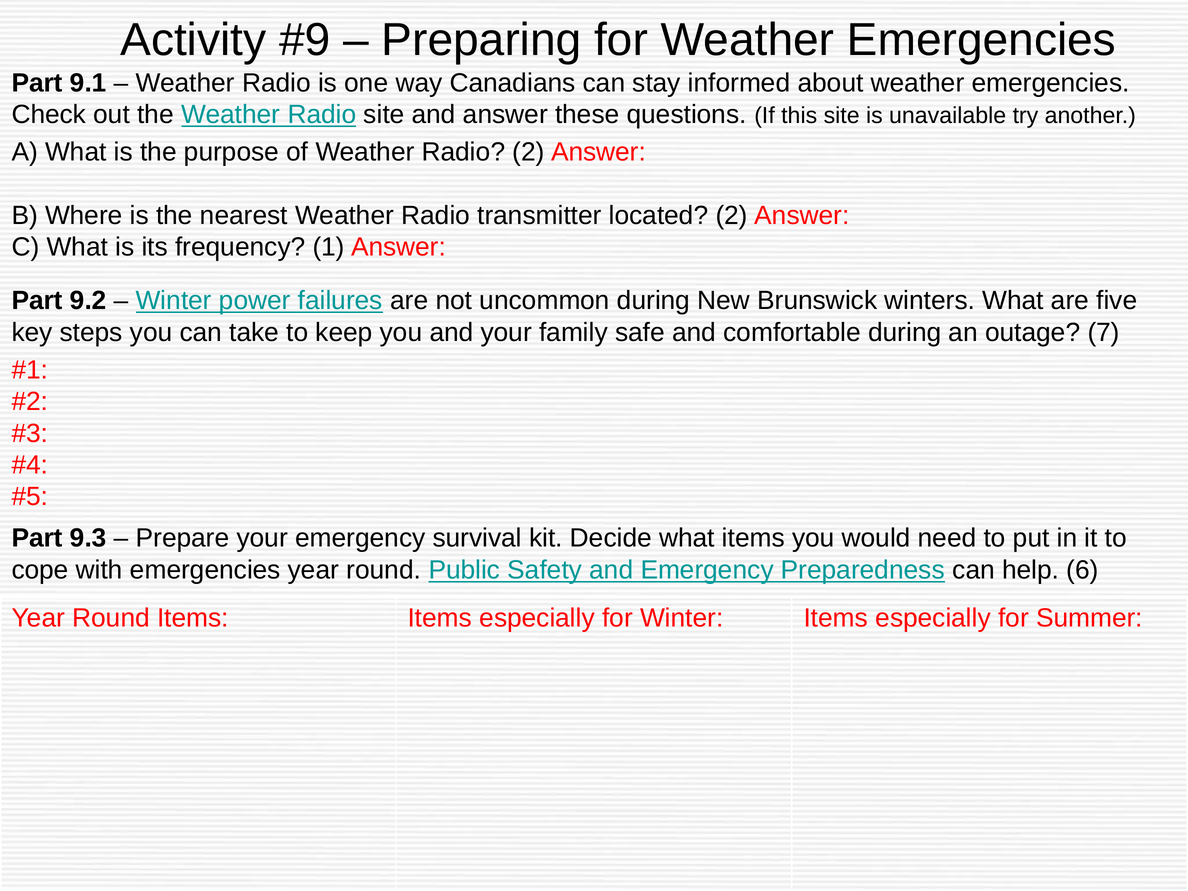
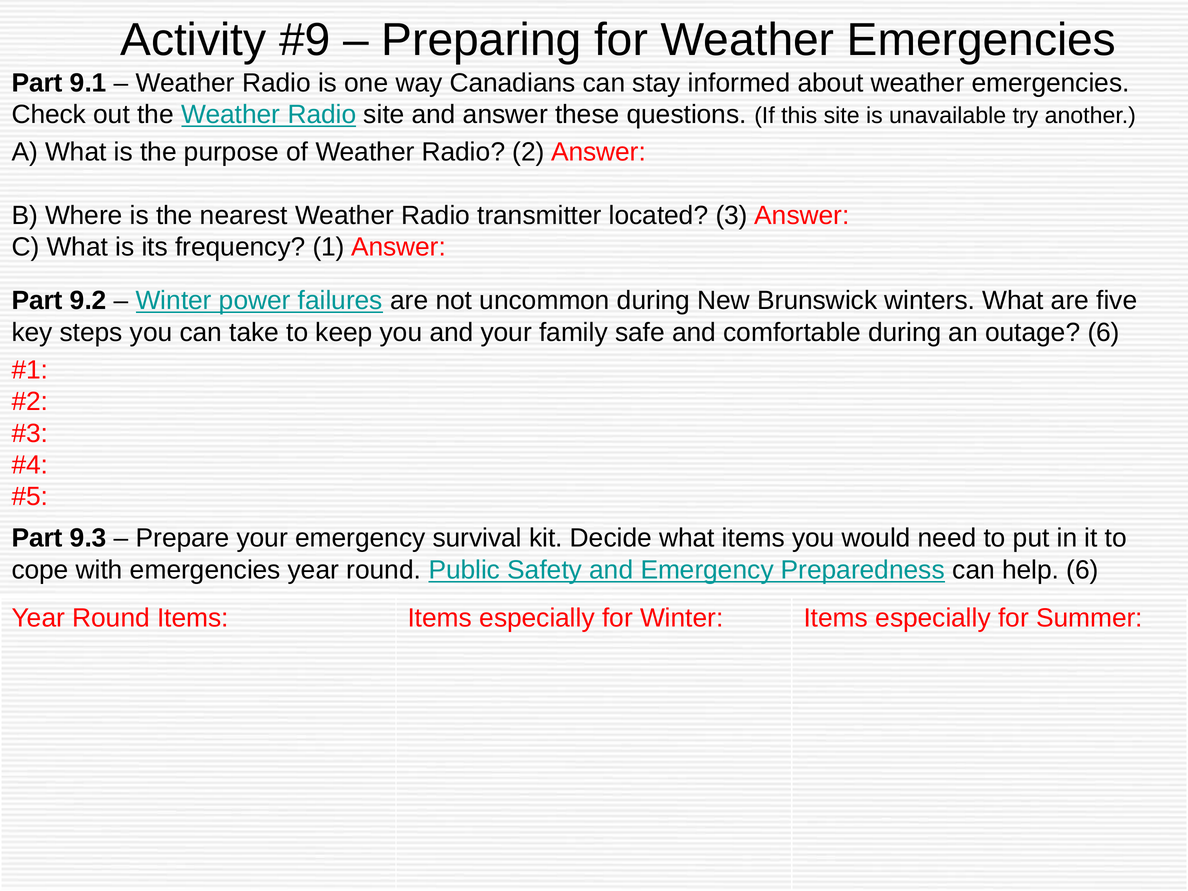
located 2: 2 -> 3 (732, 216)
outage 7: 7 -> 6 (1104, 332)
